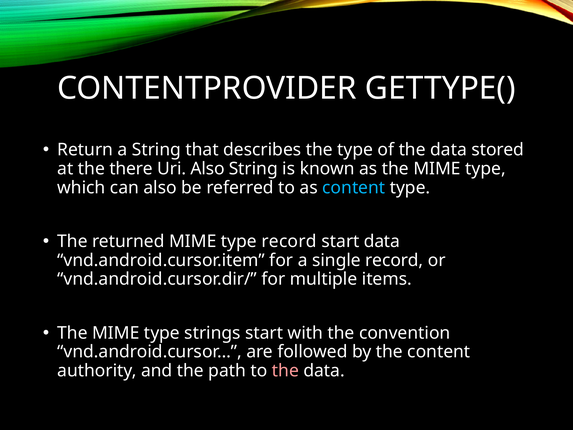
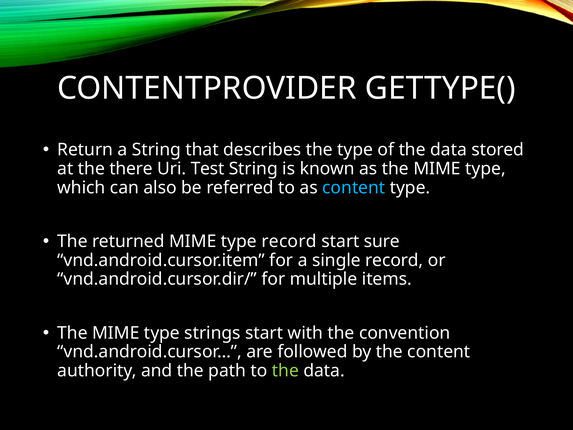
Uri Also: Also -> Test (208, 169)
start data: data -> sure (382, 241)
the colour: pink -> light green (285, 371)
